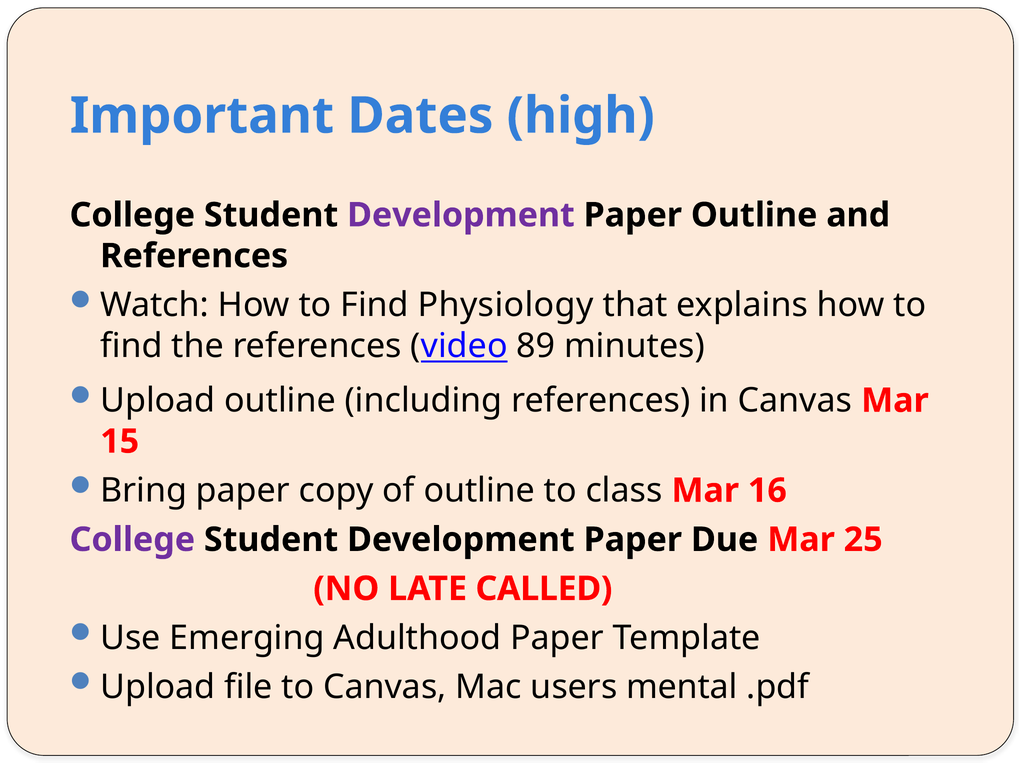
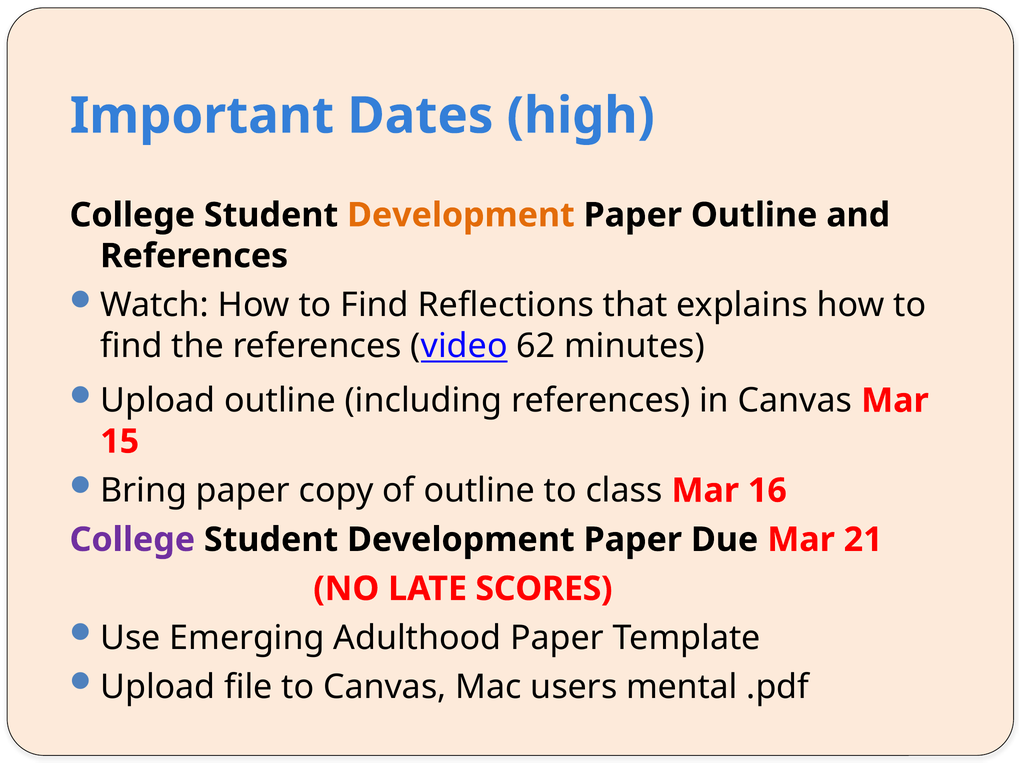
Development colour: purple -> orange (461, 215)
Physiology: Physiology -> Reflections (506, 305)
89: 89 -> 62 (536, 346)
25: 25 -> 21 (863, 540)
CALLED: CALLED -> SCORES (544, 589)
